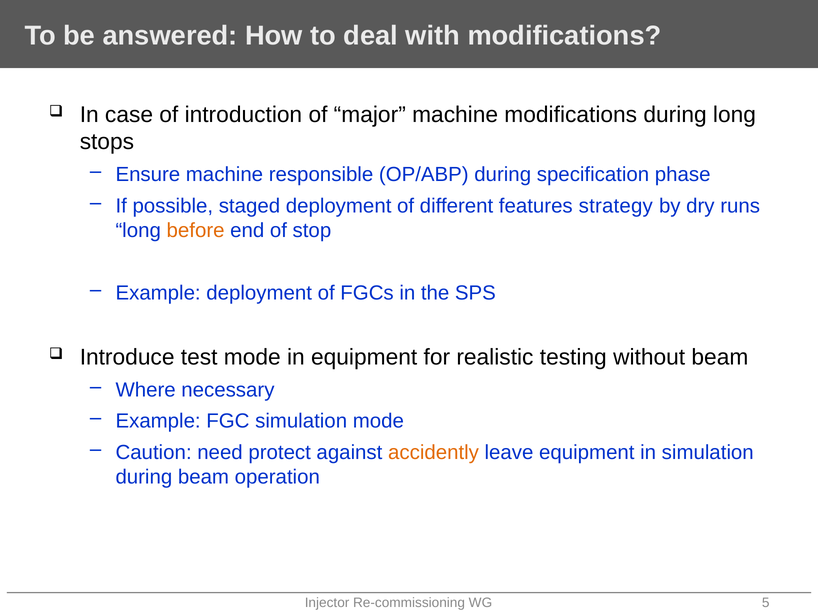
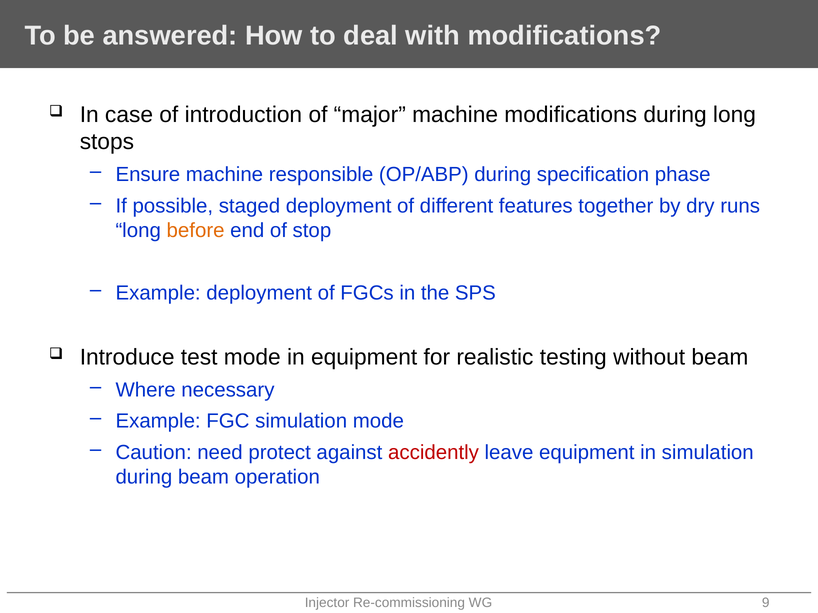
strategy: strategy -> together (616, 206)
accidently colour: orange -> red (433, 453)
5: 5 -> 9 (766, 603)
